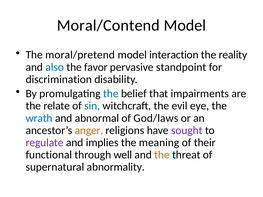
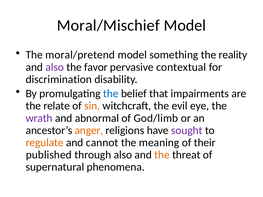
Moral/Contend: Moral/Contend -> Moral/Mischief (108, 25)
interaction: interaction -> something (174, 55)
also colour: blue -> purple (55, 67)
standpoint: standpoint -> contextual (181, 67)
sin colour: blue -> orange (92, 106)
wrath colour: blue -> purple (39, 118)
God/laws: God/laws -> God/limb (156, 118)
regulate colour: purple -> orange (45, 143)
implies: implies -> cannot (102, 143)
functional: functional -> published (49, 155)
through well: well -> also (123, 155)
abnormality: abnormality -> phenomena (116, 167)
